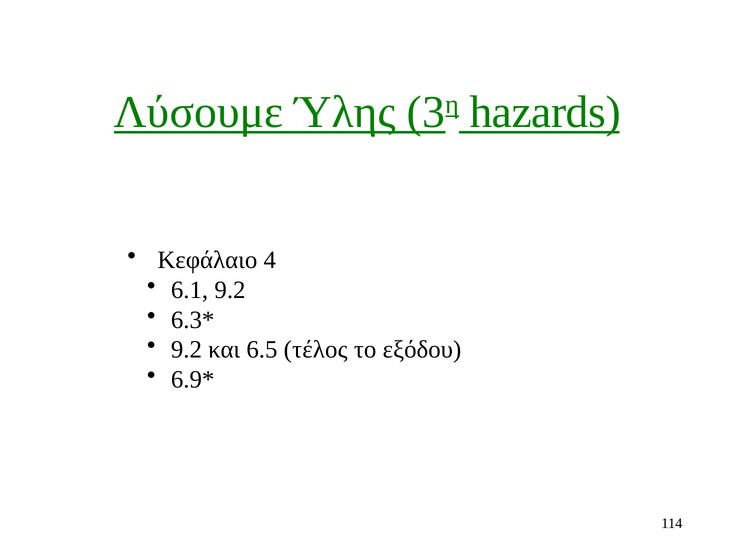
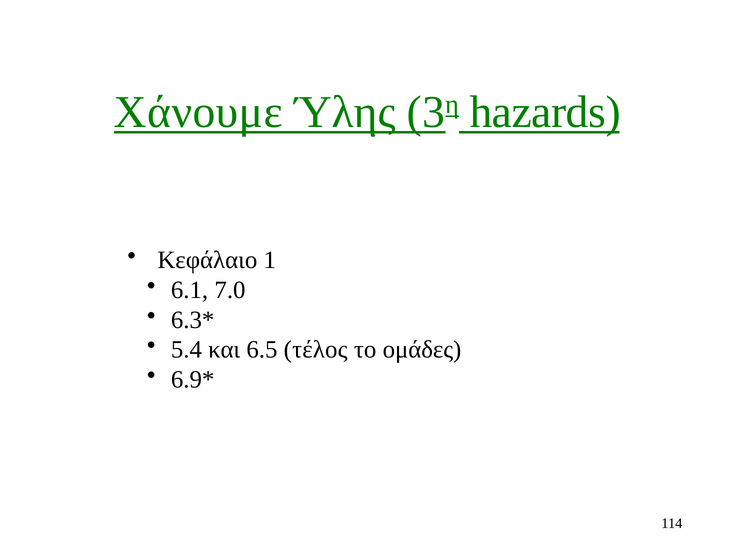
Λύσουμε: Λύσουμε -> Χάνουμε (198, 112)
4: 4 -> 1 (270, 260)
6.1 9.2: 9.2 -> 7.0 (230, 290)
9.2: 9.2 -> 5.4 (186, 349)
εξόδου: εξόδου -> ομάδες (422, 349)
